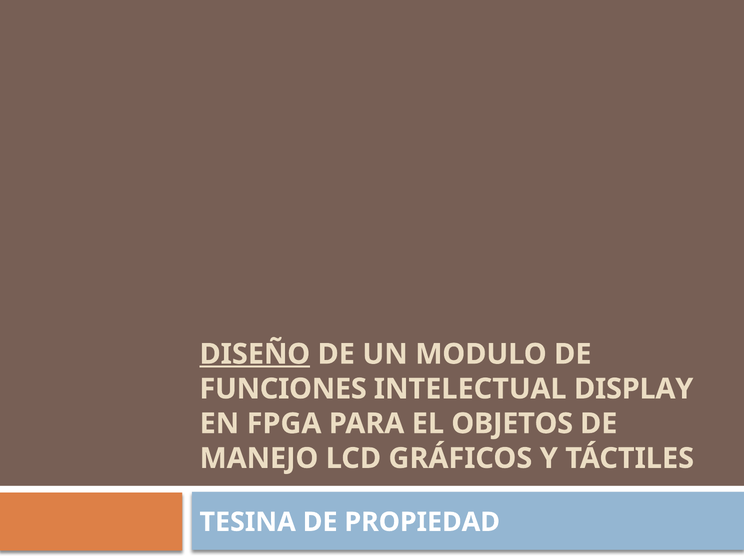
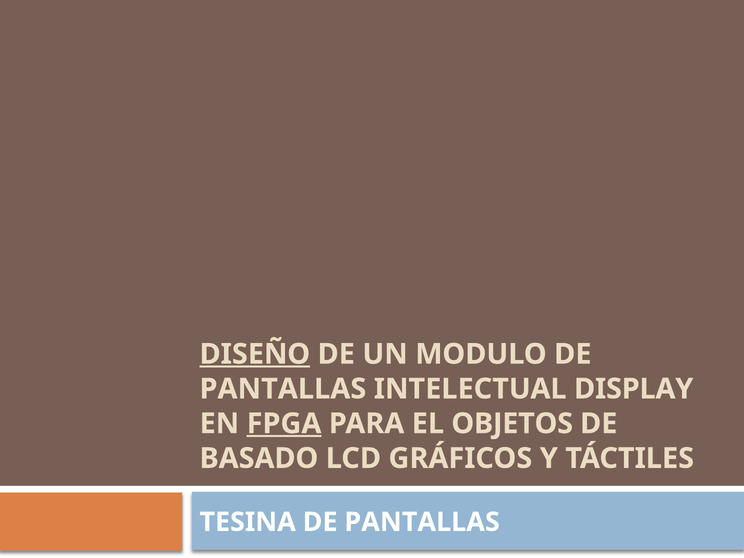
FUNCIONES: FUNCIONES -> PANTALLAS (283, 389)
FPGA underline: none -> present (284, 424)
MANEJO: MANEJO -> BASADO (259, 458)
TESINA DE PROPIEDAD: PROPIEDAD -> PANTALLAS (422, 522)
